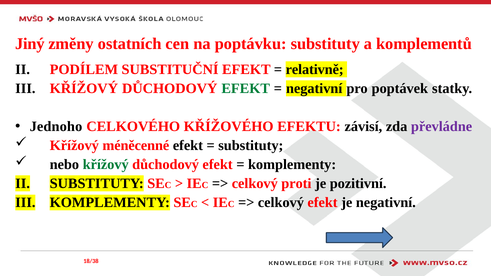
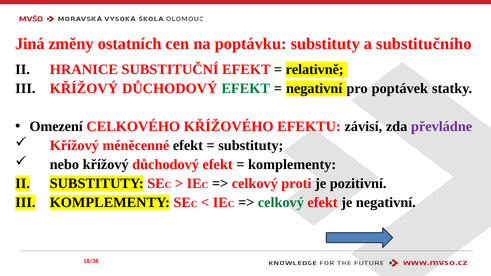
Jiný: Jiný -> Jiná (30, 44)
komplementů: komplementů -> substitučního (424, 44)
PODÍLEM: PODÍLEM -> HRANICE (84, 69)
Jednoho: Jednoho -> Omezení (56, 127)
křížový colour: green -> black (106, 165)
celkový colour: black -> green (281, 203)
